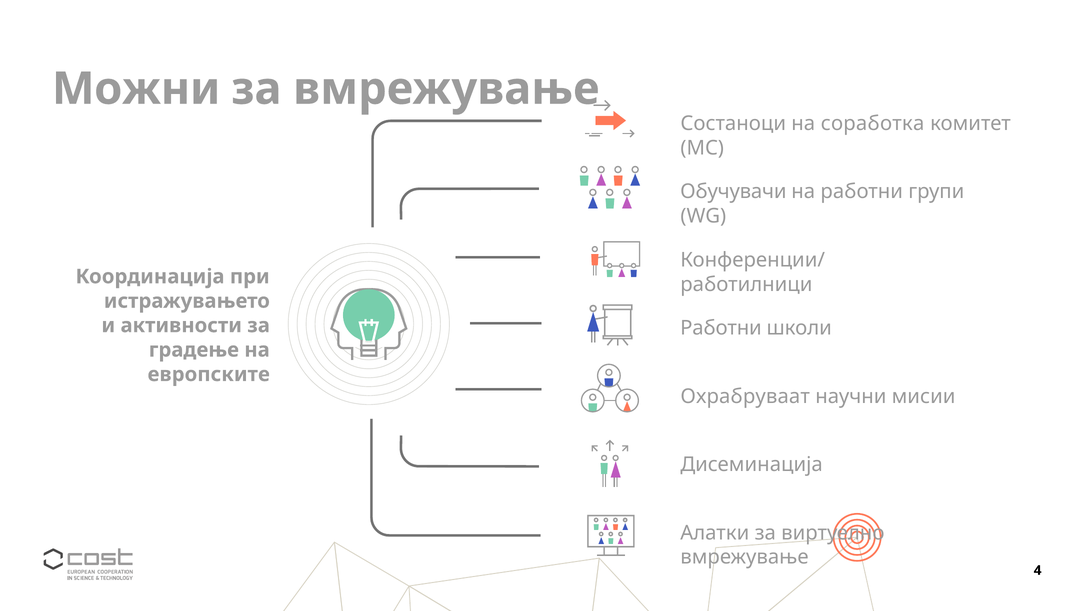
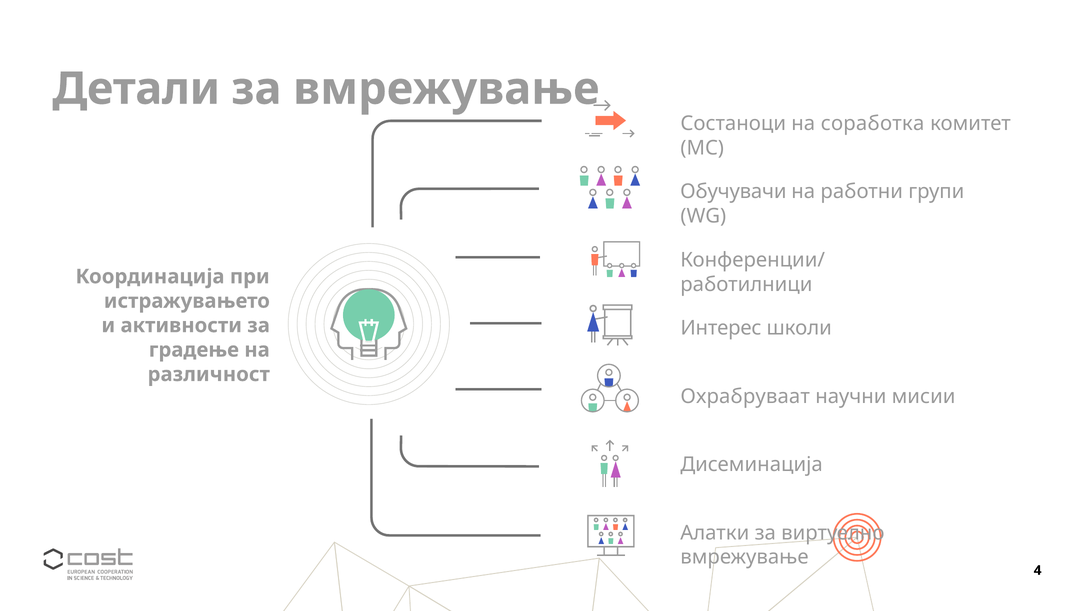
Можни: Можни -> Детали (136, 89)
Работни: Работни -> Интерес (721, 328)
европските: европските -> различност (209, 375)
